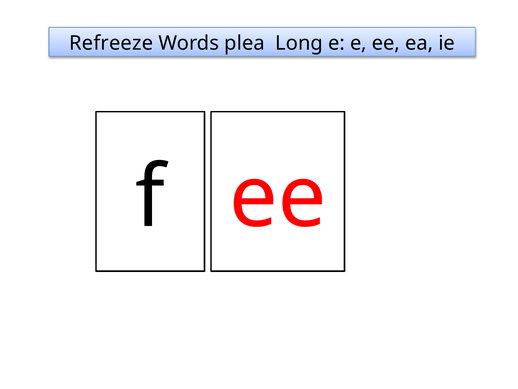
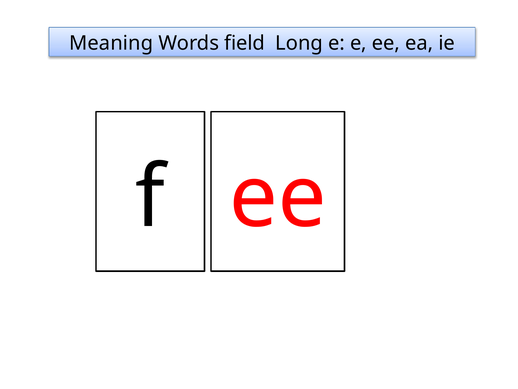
Refreeze: Refreeze -> Meaning (111, 43)
plea: plea -> field (245, 43)
